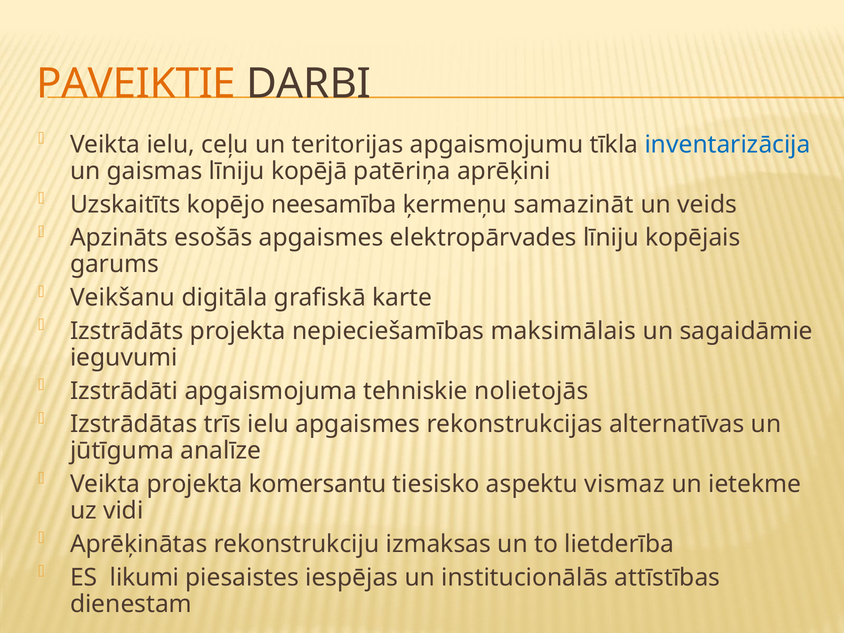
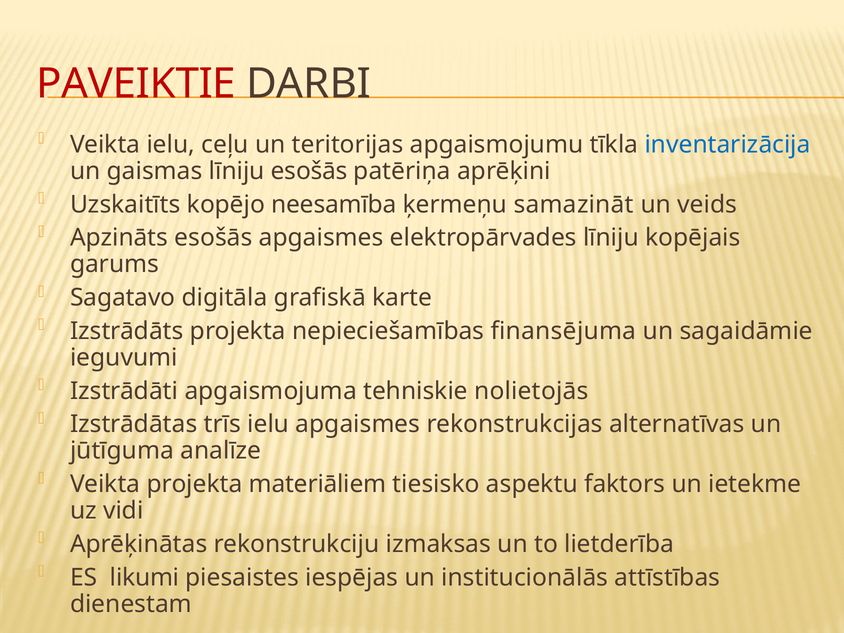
PAVEIKTIE colour: orange -> red (136, 84)
līniju kopējā: kopējā -> esošās (309, 171)
Veikšanu: Veikšanu -> Sagatavo (123, 298)
maksimālais: maksimālais -> finansējuma (563, 331)
komersantu: komersantu -> materiāliem (318, 484)
vismaz: vismaz -> faktors (625, 484)
